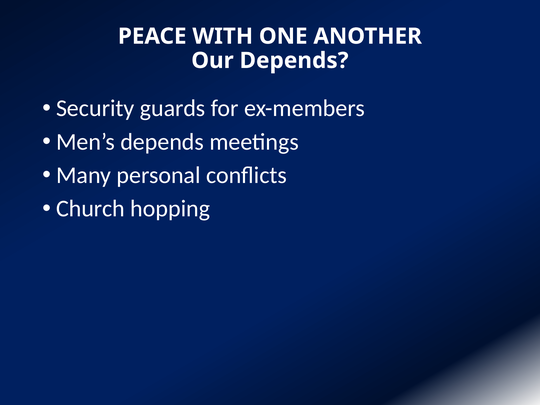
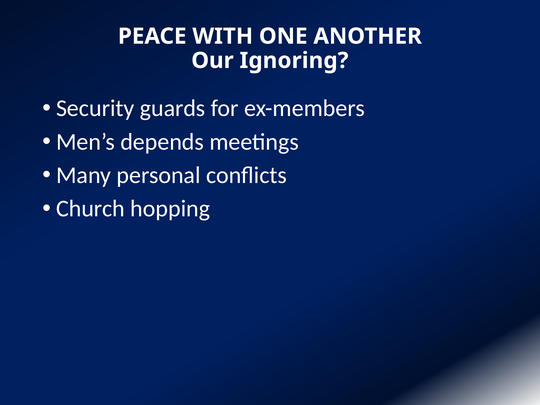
Our Depends: Depends -> Ignoring (294, 61)
